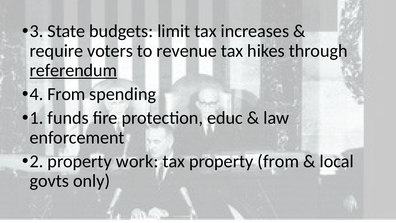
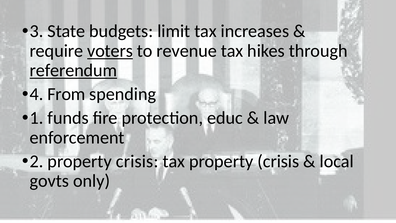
voters underline: none -> present (110, 51)
2 property work: work -> crisis (137, 161)
tax property from: from -> crisis (278, 161)
